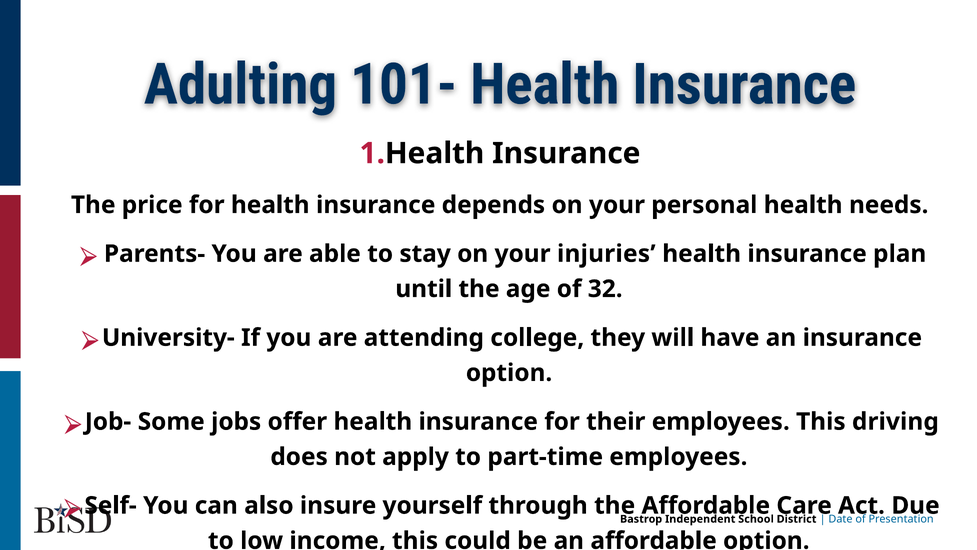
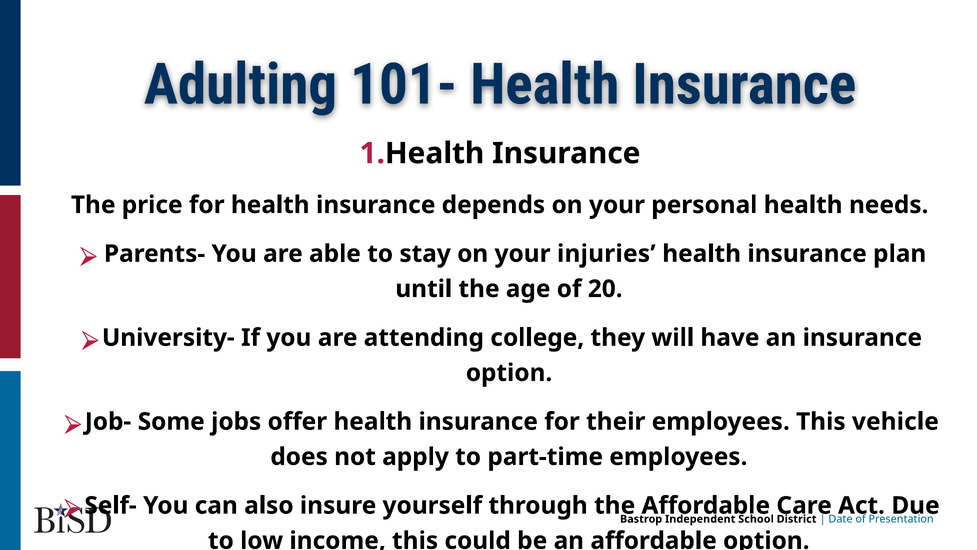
32: 32 -> 20 (605, 289)
driving: driving -> vehicle (895, 421)
